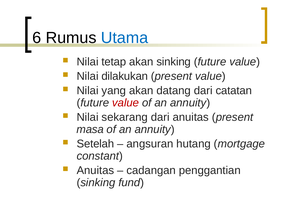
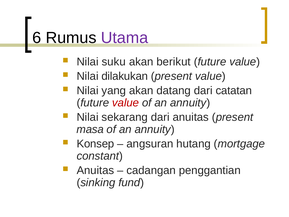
Utama colour: blue -> purple (125, 38)
tetap: tetap -> suku (114, 62)
akan sinking: sinking -> berikut (174, 62)
Setelah: Setelah -> Konsep (95, 144)
